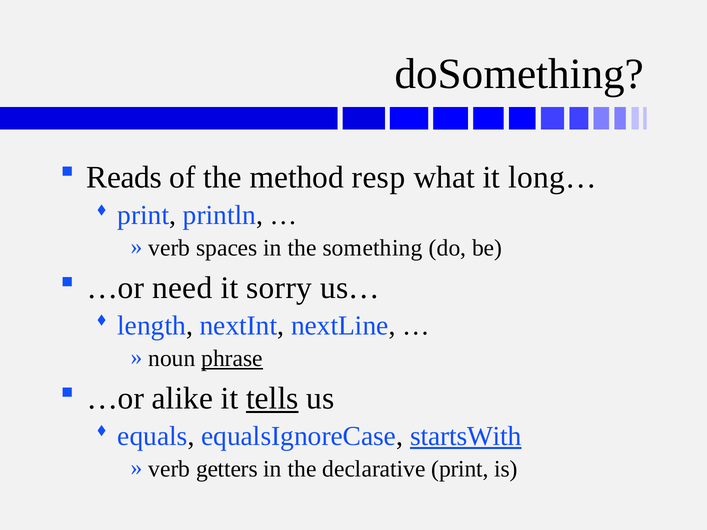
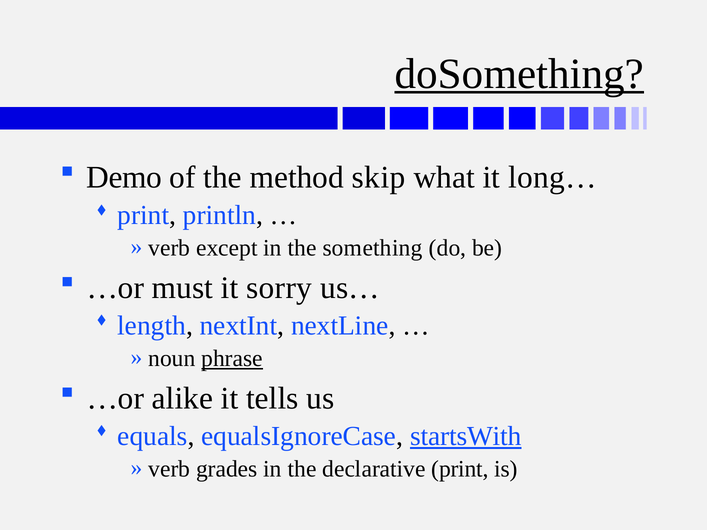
doSomething underline: none -> present (519, 74)
Reads: Reads -> Demo (124, 178)
resp: resp -> skip (379, 178)
spaces: spaces -> except (227, 248)
need: need -> must (182, 288)
tells underline: present -> none (272, 398)
getters: getters -> grades (227, 469)
